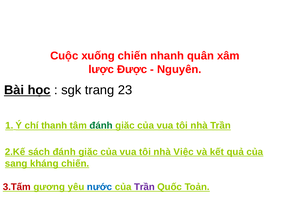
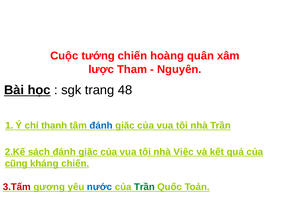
xuống: xuống -> tướng (98, 56)
nhanh: nhanh -> hoàng (167, 56)
Được: Được -> Tham (132, 69)
23: 23 -> 48 (125, 90)
đánh colour: green -> blue (101, 126)
sang: sang -> cũng (16, 164)
Trần colour: purple -> green (144, 187)
